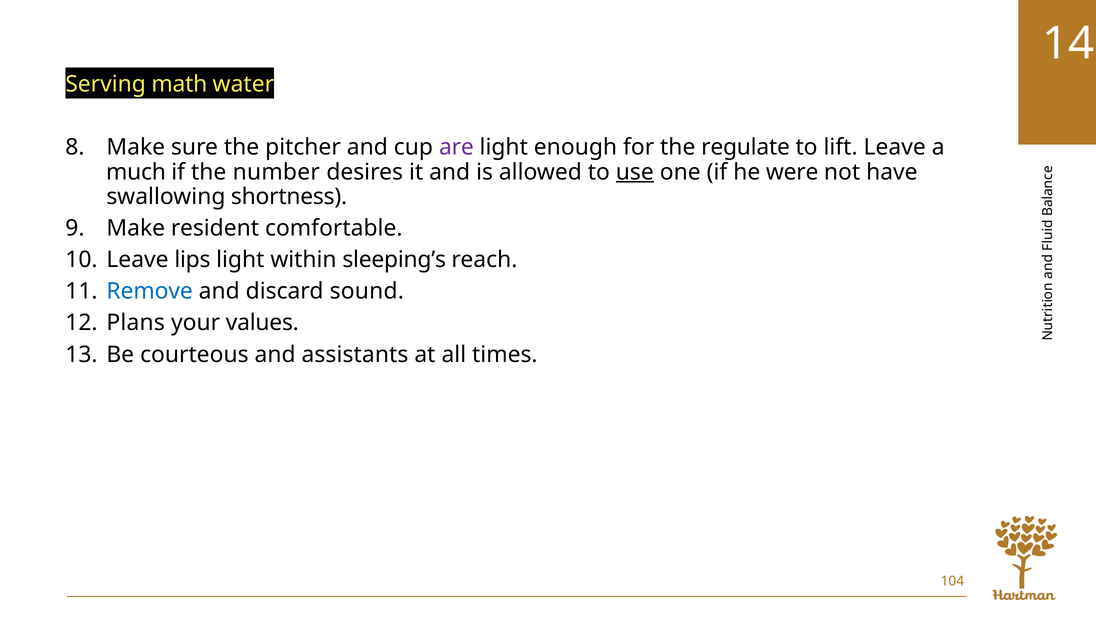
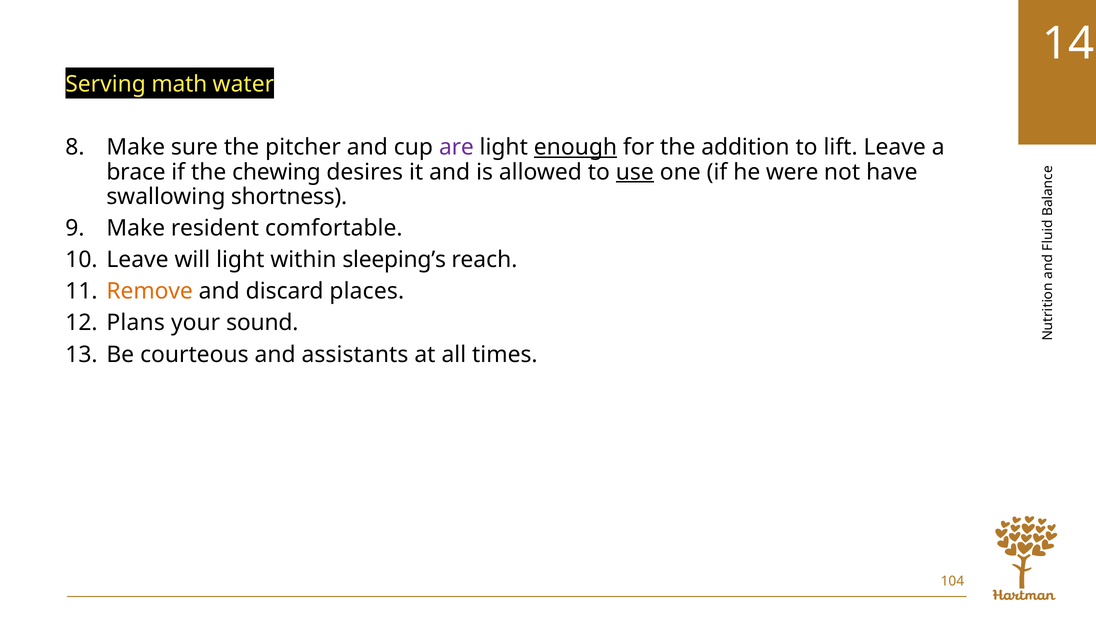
enough underline: none -> present (575, 147)
regulate: regulate -> addition (745, 147)
much: much -> brace (136, 172)
number: number -> chewing (276, 172)
lips: lips -> will (192, 260)
Remove colour: blue -> orange (150, 291)
sound: sound -> places (367, 291)
values: values -> sound (262, 323)
